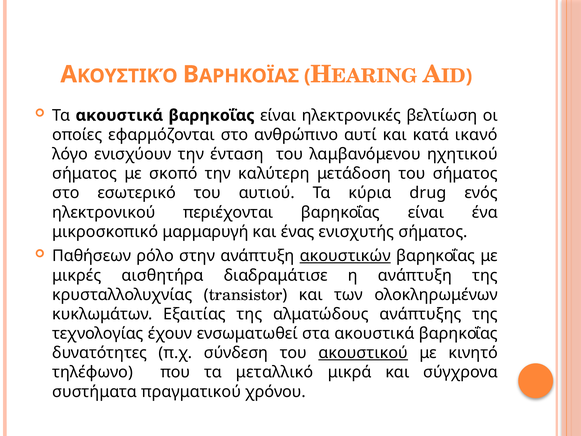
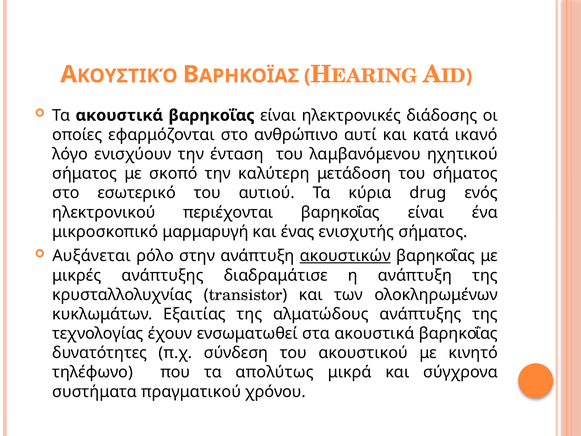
βελτίωση: βελτίωση -> διάδοσης (442, 115)
Παθήσεων: Παθήσεων -> Αυξάνεται (92, 256)
μικρές αισθητήρα: αισθητήρα -> ανάπτυξης (163, 275)
ακουστικού underline: present -> none (363, 353)
μεταλλικό: μεταλλικό -> απολύτως (275, 372)
